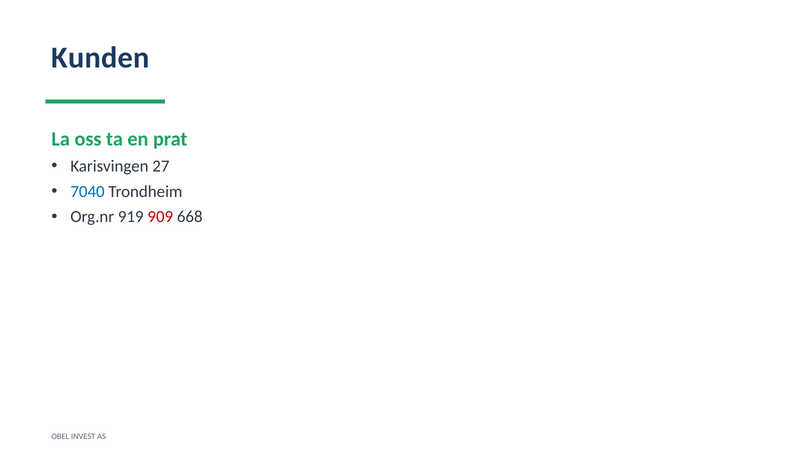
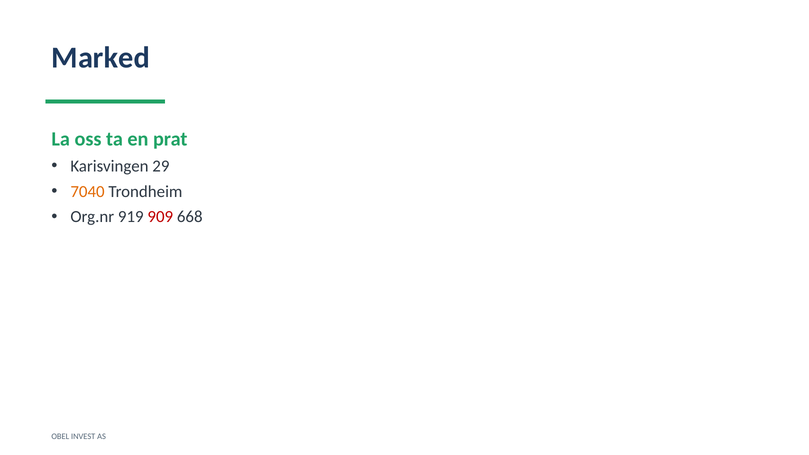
Kunden: Kunden -> Marked (101, 58)
27: 27 -> 29 (161, 166)
7040 colour: blue -> orange (88, 192)
